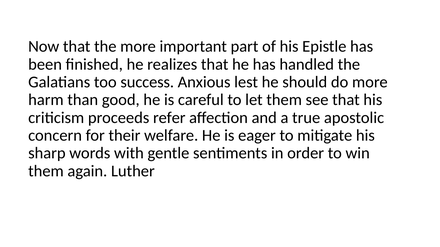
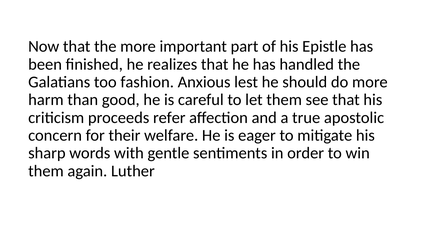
success: success -> fashion (147, 82)
